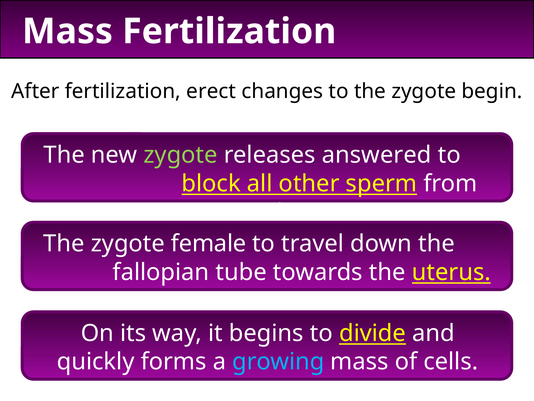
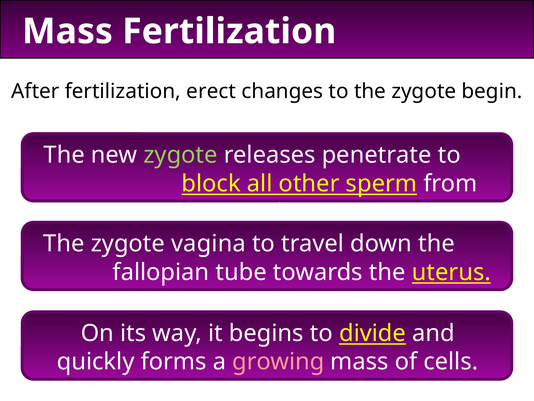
answered: answered -> penetrate (377, 155)
female: female -> vagina (208, 243)
growing colour: light blue -> pink (278, 361)
